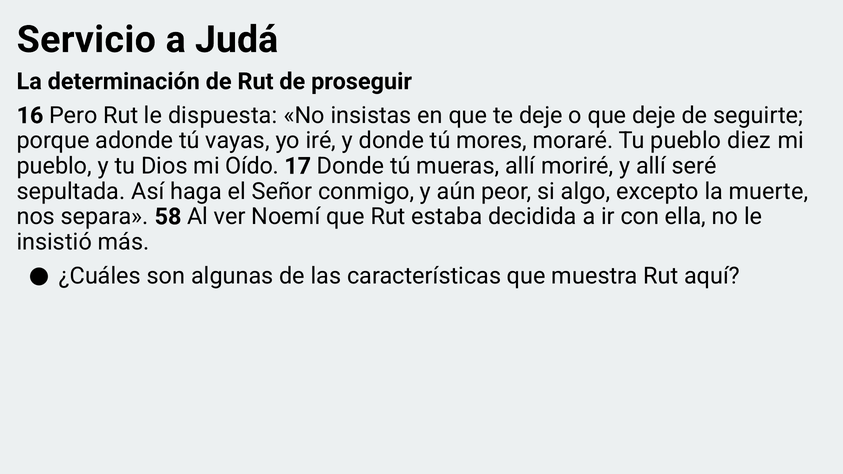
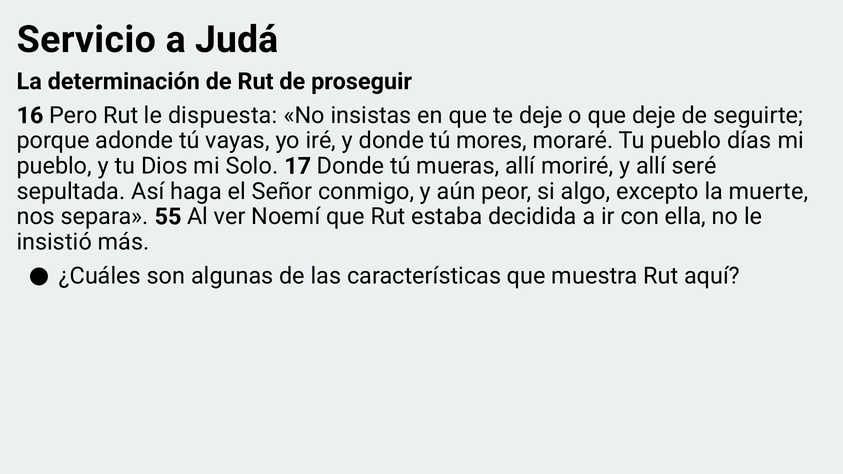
diez: diez -> días (749, 141)
Oído: Oído -> Solo (252, 166)
58: 58 -> 55 (168, 217)
